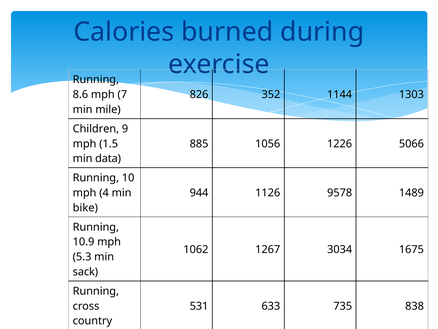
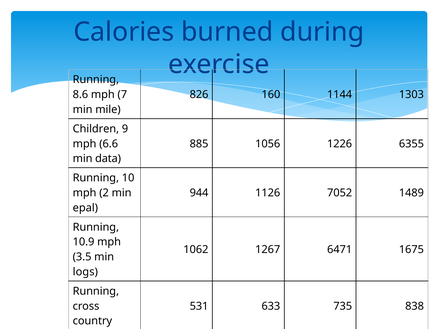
352: 352 -> 160 (271, 94)
1.5: 1.5 -> 6.6 (109, 144)
5066: 5066 -> 6355 (411, 144)
4: 4 -> 2 (104, 193)
9578: 9578 -> 7052 (340, 193)
bike: bike -> epal (85, 208)
3034: 3034 -> 6471 (340, 249)
5.3: 5.3 -> 3.5 (82, 257)
sack: sack -> logs (85, 271)
